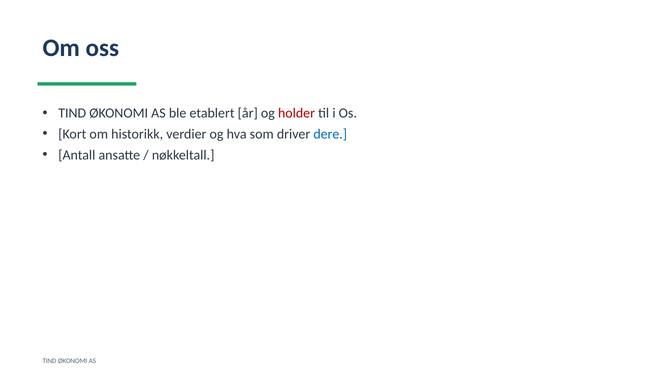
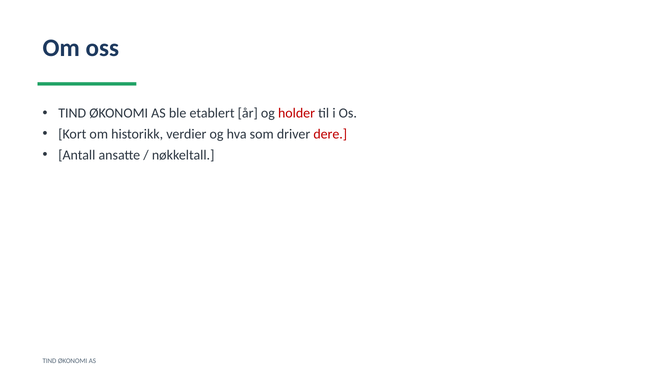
dere colour: blue -> red (330, 134)
